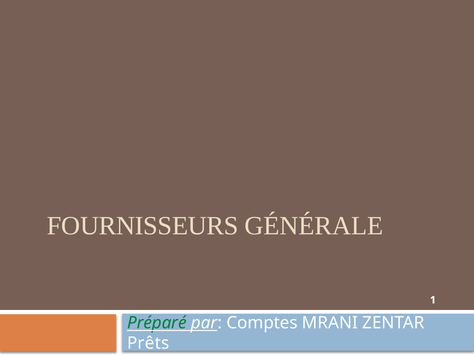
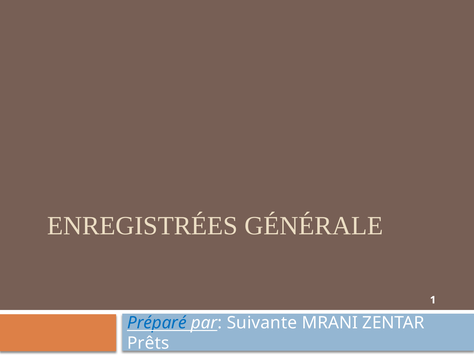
FOURNISSEURS: FOURNISSEURS -> ENREGISTRÉES (143, 225)
Préparé colour: green -> blue (157, 322)
Comptes: Comptes -> Suivante (262, 322)
